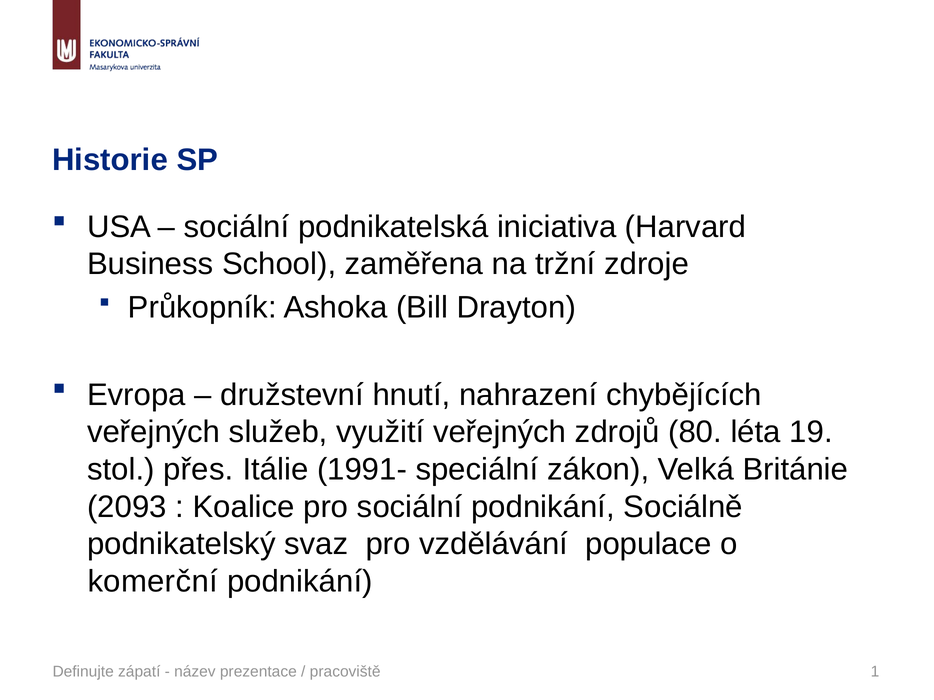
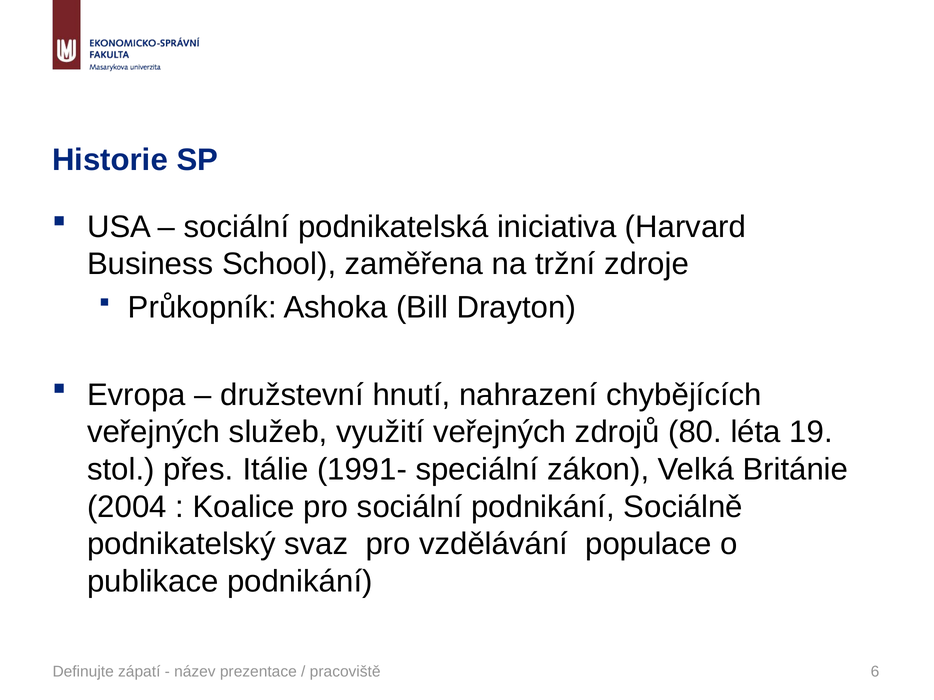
2093: 2093 -> 2004 (127, 507)
komerční: komerční -> publikace (153, 582)
1: 1 -> 6 (875, 672)
